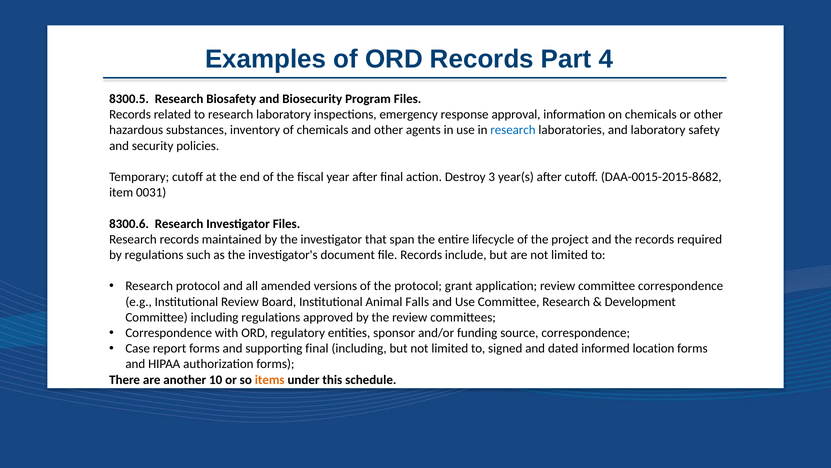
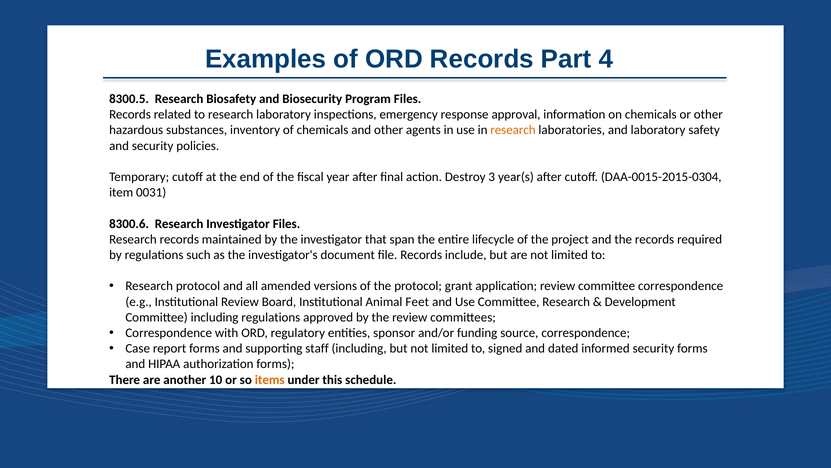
research colour: blue -> orange (513, 130)
DAA-0015-2015-8682: DAA-0015-2015-8682 -> DAA-0015-2015-0304 (661, 177)
Falls: Falls -> Feet (417, 301)
supporting final: final -> staff (317, 348)
informed location: location -> security (653, 348)
